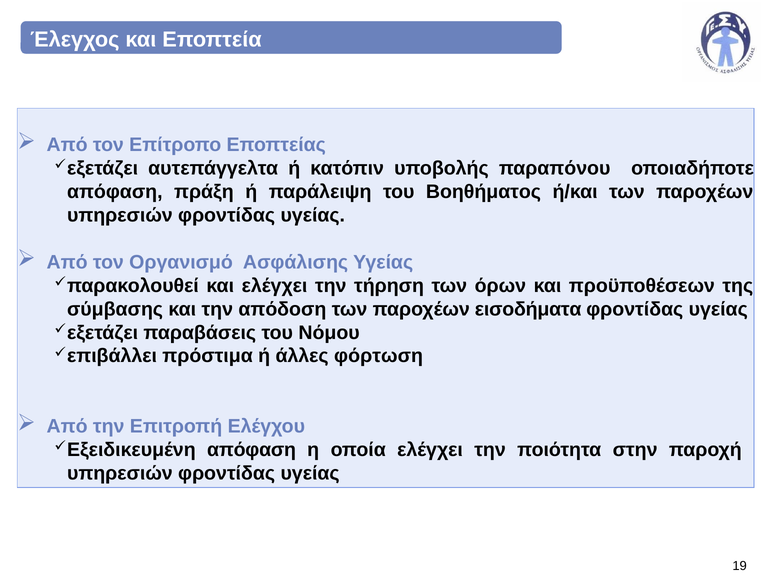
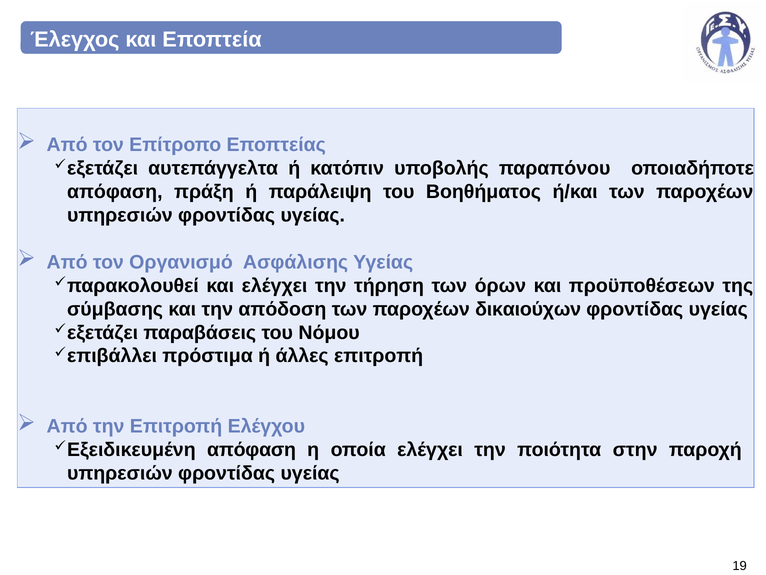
εισοδήματα: εισοδήματα -> δικαιούχων (528, 309)
άλλες φόρτωση: φόρτωση -> επιτροπή (379, 356)
